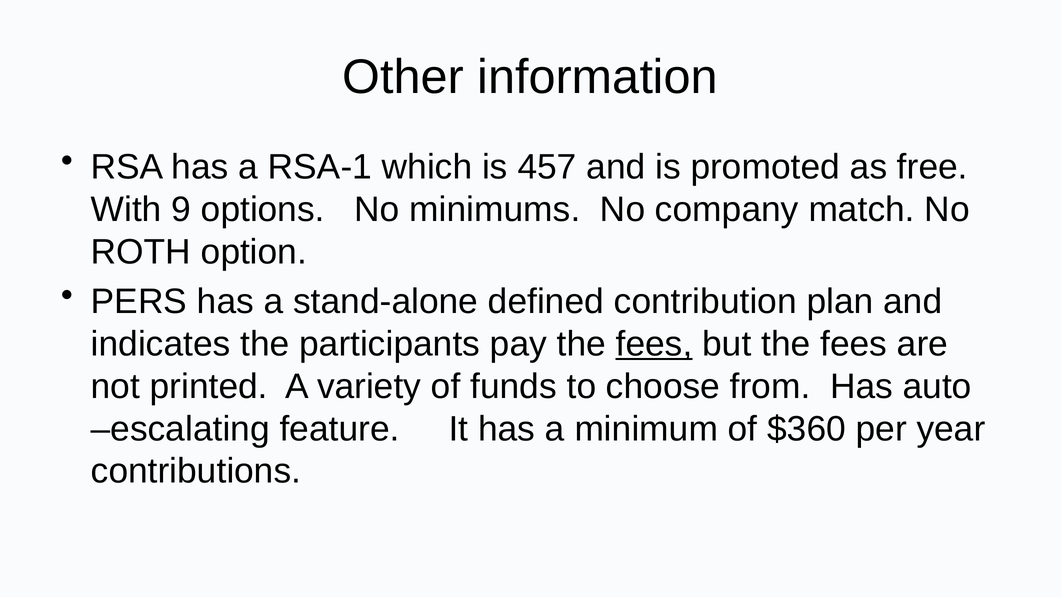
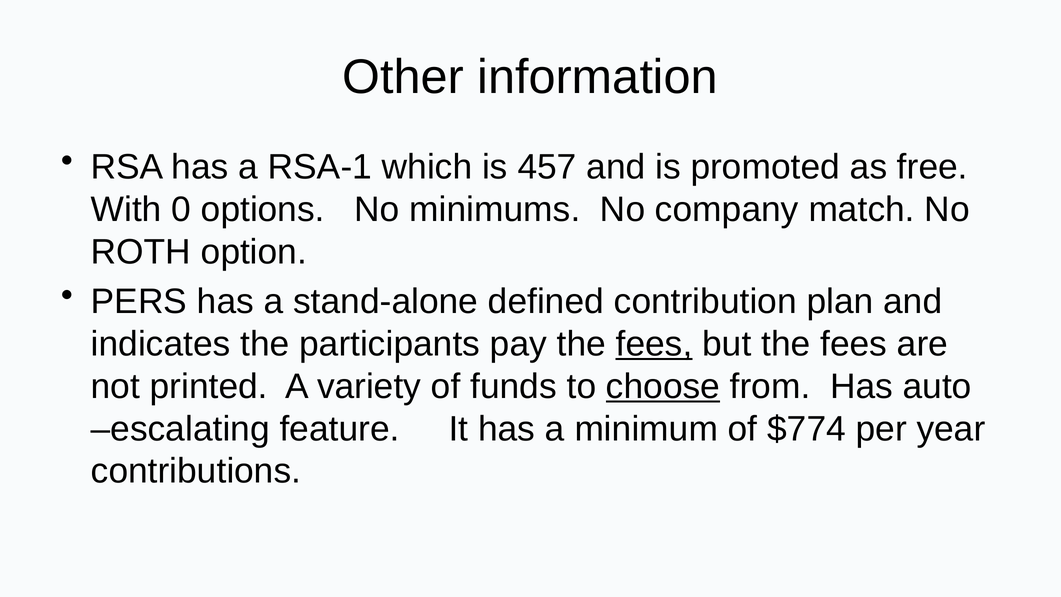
9: 9 -> 0 (181, 209)
choose underline: none -> present (663, 386)
$360: $360 -> $774 (807, 429)
